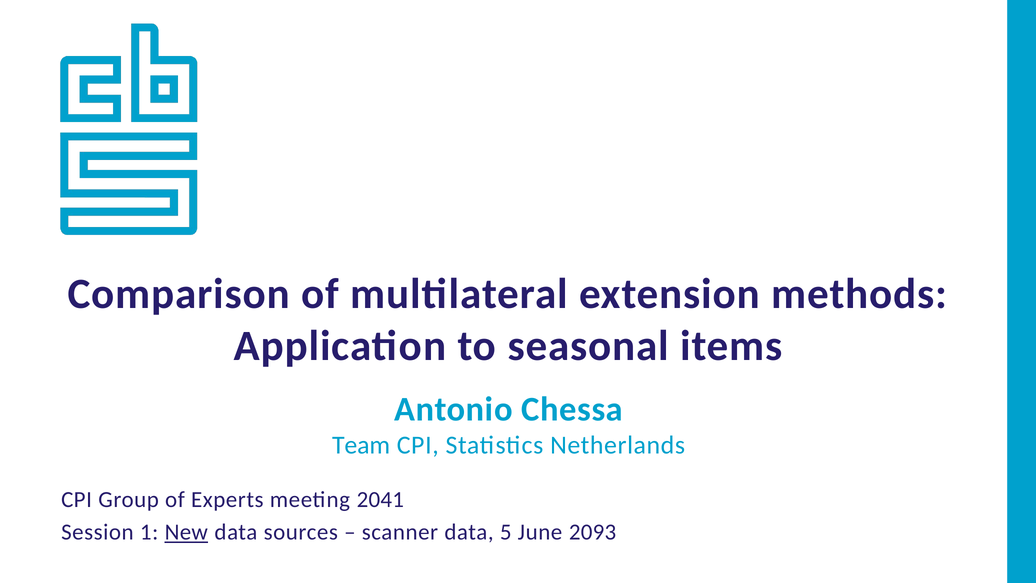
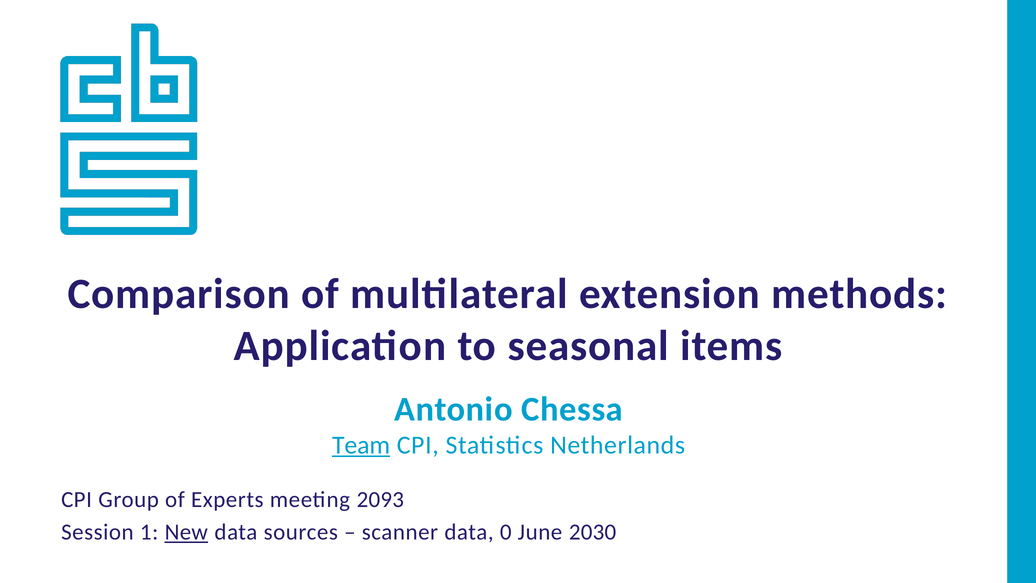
Team underline: none -> present (361, 445)
2041: 2041 -> 2093 (380, 500)
5: 5 -> 0 (506, 532)
2093: 2093 -> 2030 (593, 532)
